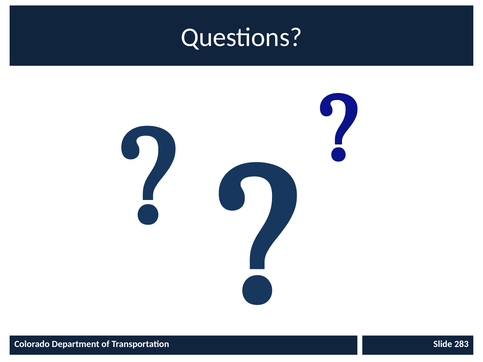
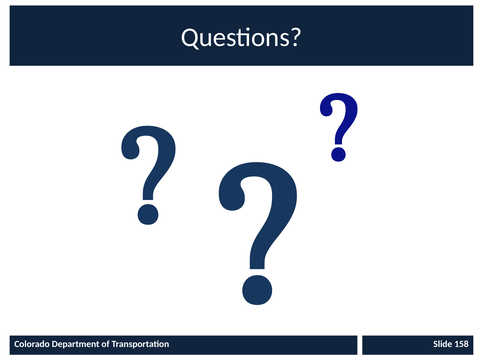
283: 283 -> 158 (461, 344)
